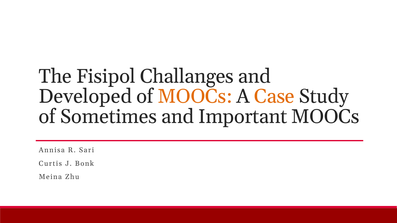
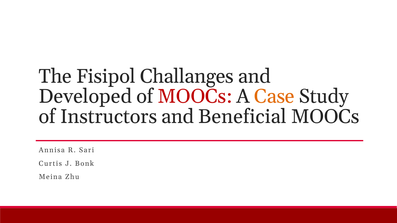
MOOCs colour: orange -> red (195, 97)
Sometimes: Sometimes -> Instructors (109, 117)
Important: Important -> Beneficial (243, 117)
